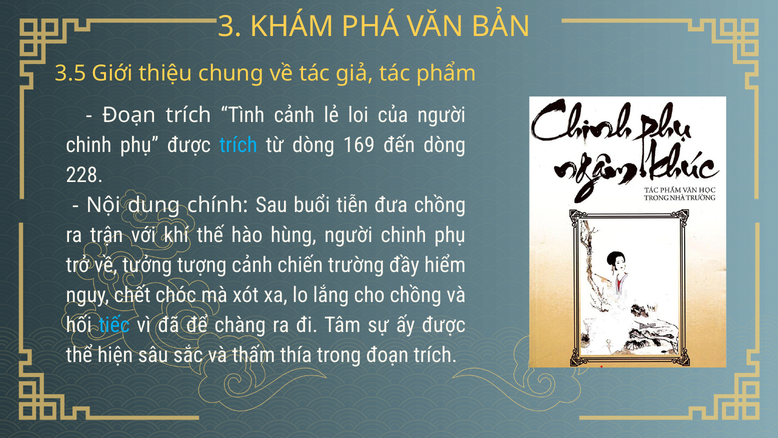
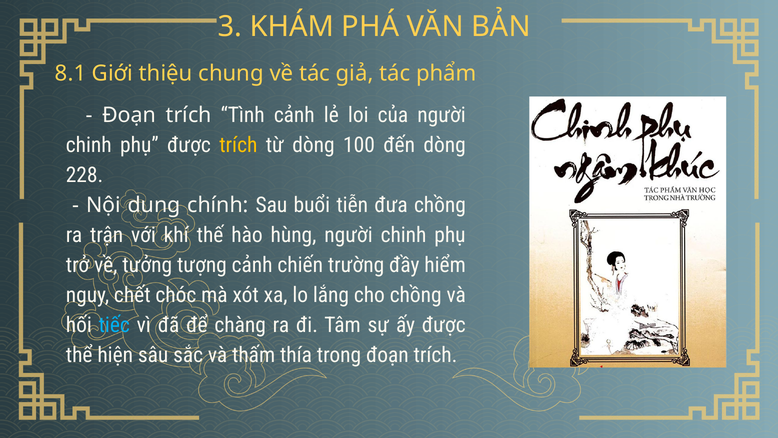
3.5: 3.5 -> 8.1 (71, 73)
trích colour: light blue -> yellow (238, 145)
169: 169 -> 100 (359, 145)
